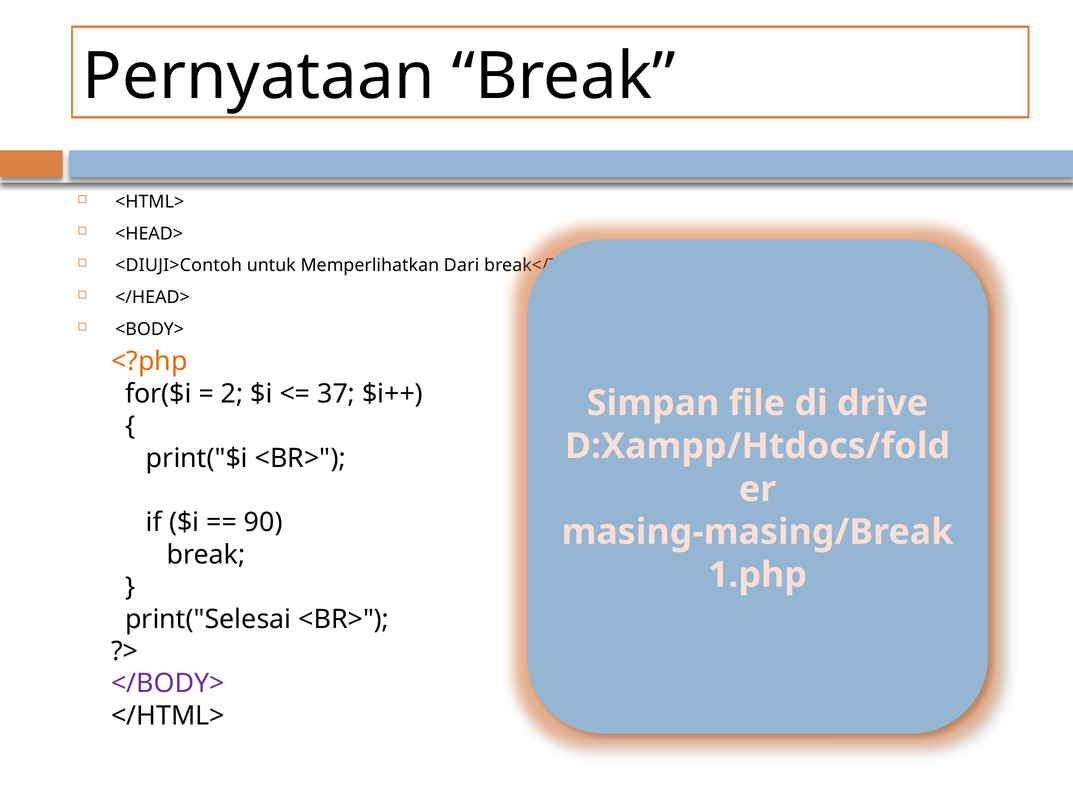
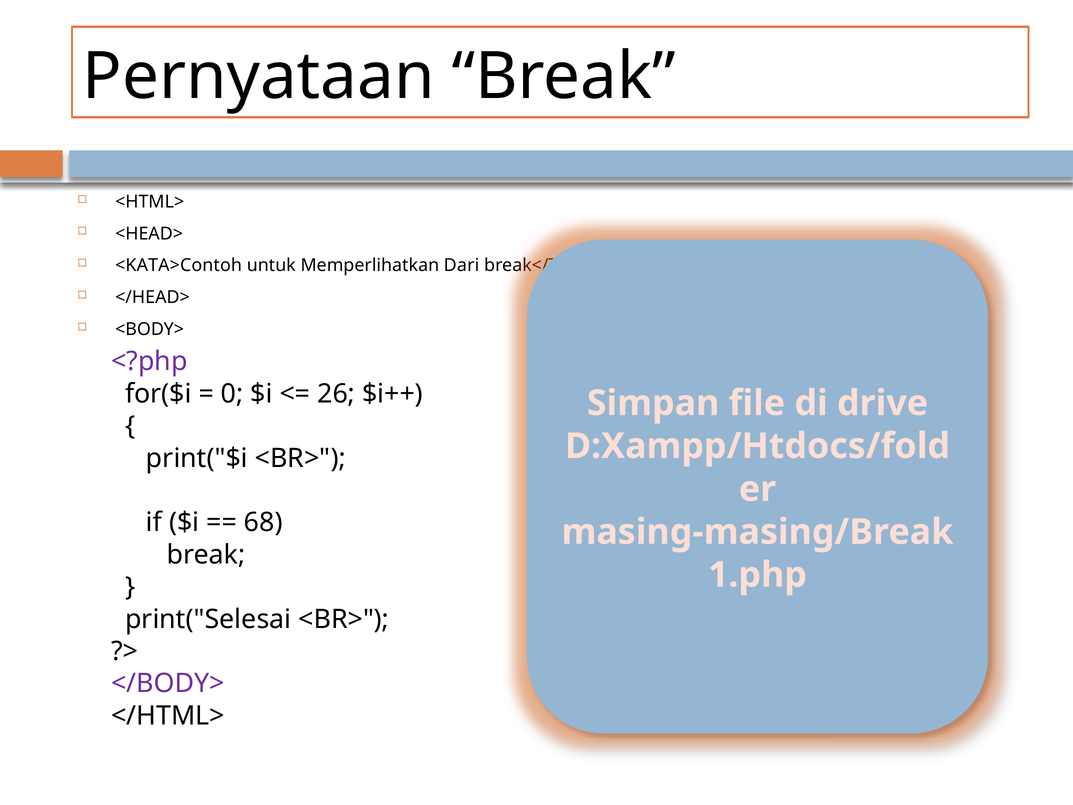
<DIUJI>Contoh: <DIUJI>Contoh -> <KATA>Contoh (179, 265)
<?php colour: orange -> purple (149, 361)
2: 2 -> 0 (232, 394)
37: 37 -> 26 (336, 394)
90: 90 -> 68 (263, 522)
